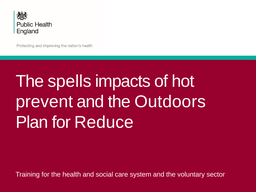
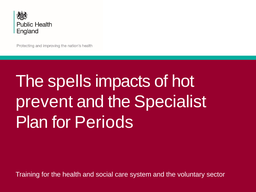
Outdoors: Outdoors -> Specialist (170, 102)
Reduce: Reduce -> Periods (104, 122)
